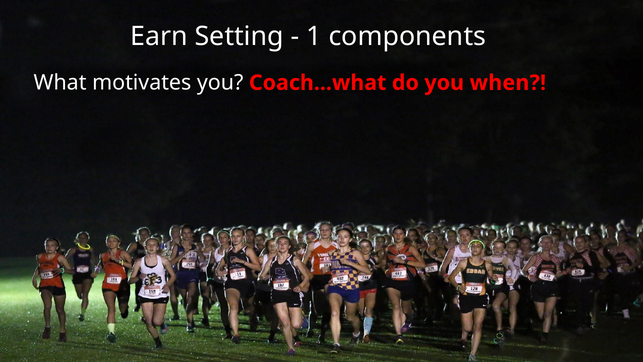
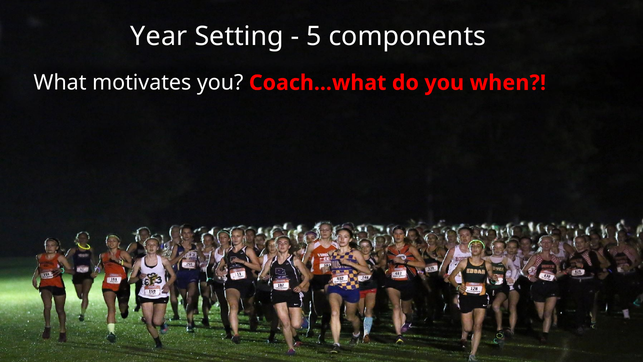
Earn: Earn -> Year (159, 36)
1: 1 -> 5 (314, 36)
